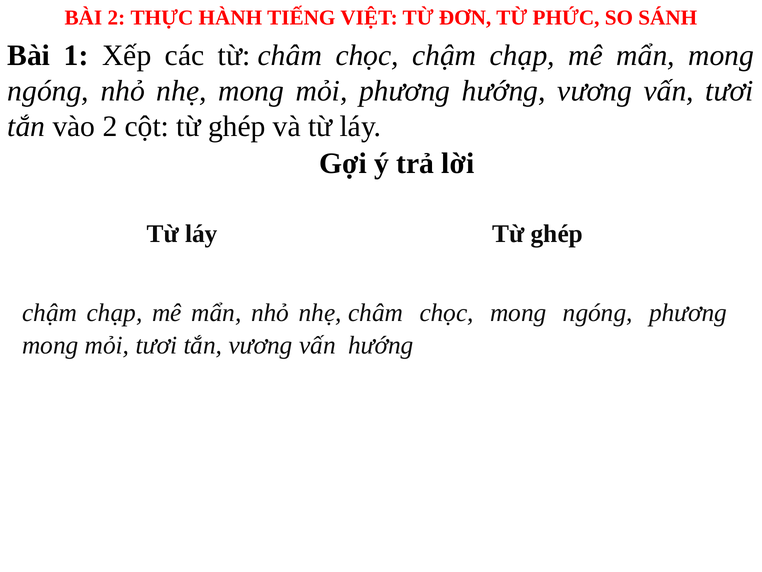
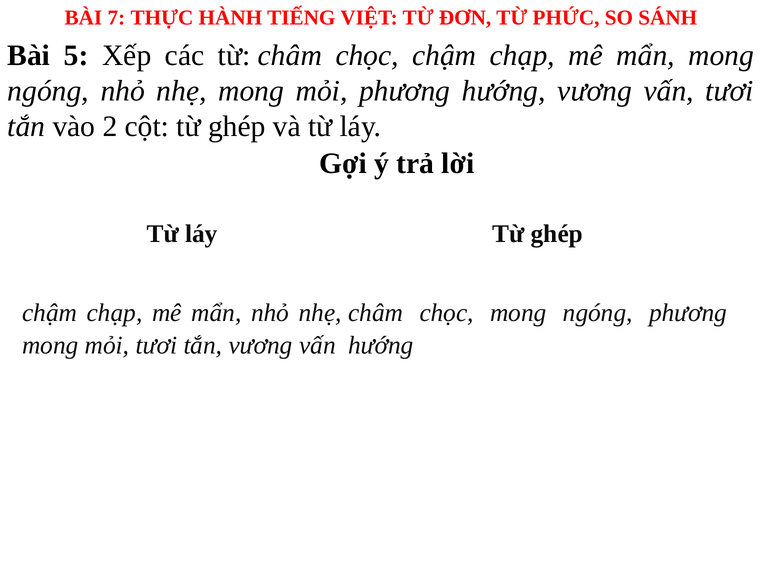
BÀI 2: 2 -> 7 (116, 18)
1: 1 -> 5 (76, 55)
